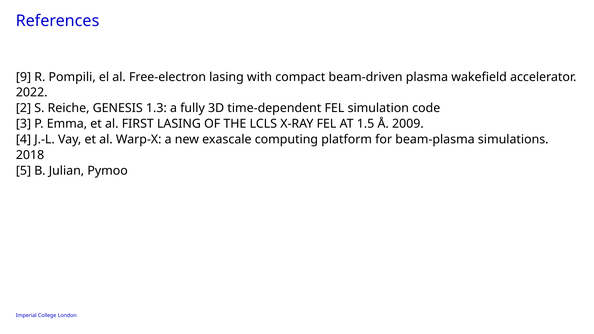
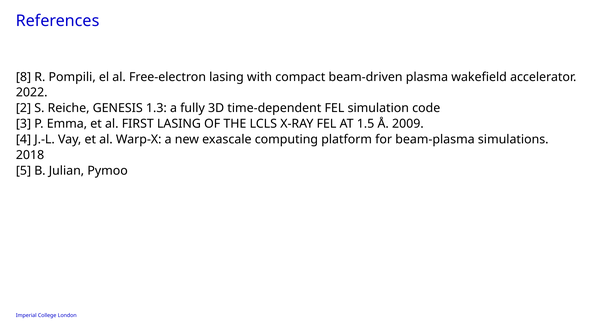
9: 9 -> 8 (23, 77)
